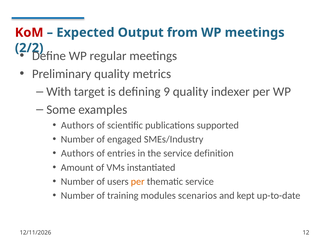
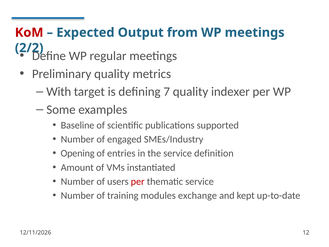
9: 9 -> 7 (167, 92)
Authors: Authors -> Baseline (78, 125)
Authors: Authors -> Opening (78, 153)
per colour: orange -> red (138, 181)
scenarios: scenarios -> exchange (197, 195)
